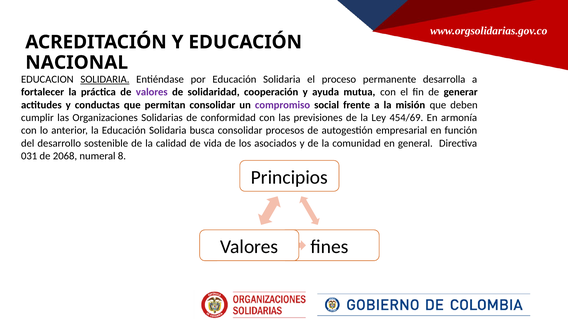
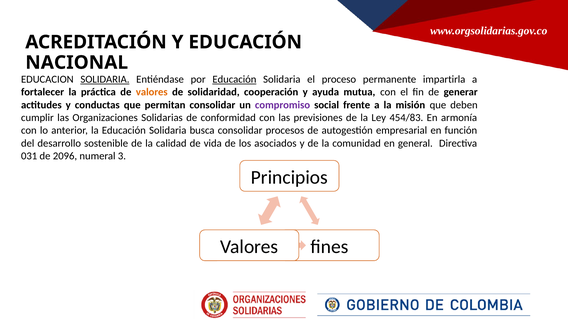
Educación underline: none -> present (234, 79)
desarrolla: desarrolla -> impartirla (444, 79)
valores colour: purple -> orange (152, 92)
454/69: 454/69 -> 454/83 (406, 118)
2068: 2068 -> 2096 (65, 156)
8: 8 -> 3 (122, 156)
